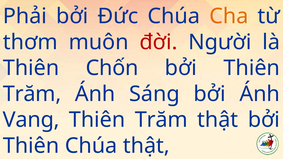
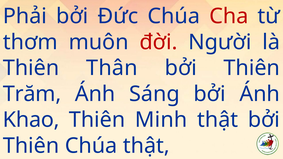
Cha colour: orange -> red (229, 16)
Chốn: Chốn -> Thân (112, 68)
Vang: Vang -> Khao (31, 120)
Trăm: Trăm -> Minh (161, 120)
